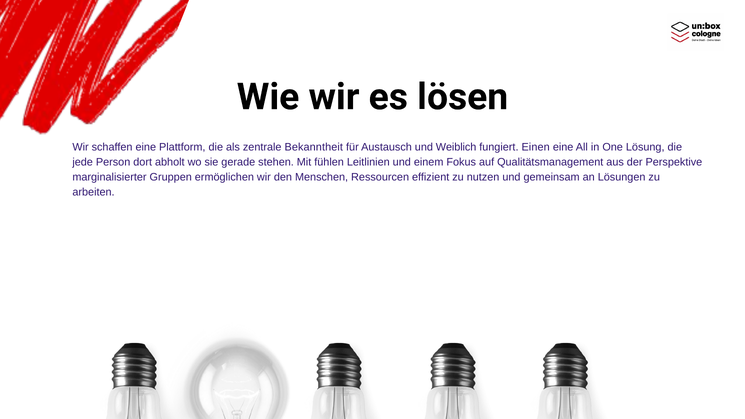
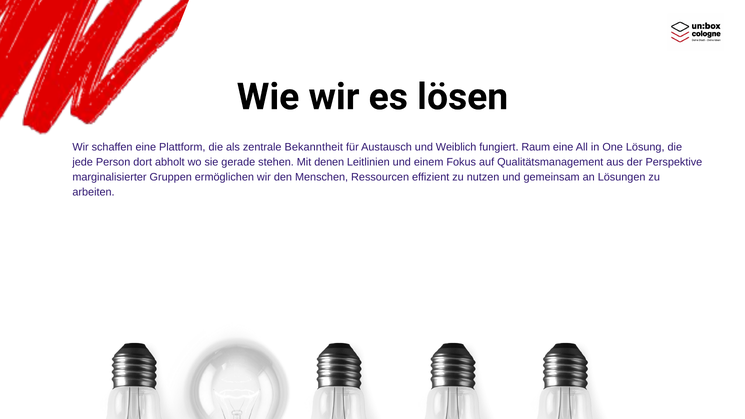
Einen: Einen -> Raum (536, 147)
fühlen: fühlen -> denen (329, 162)
